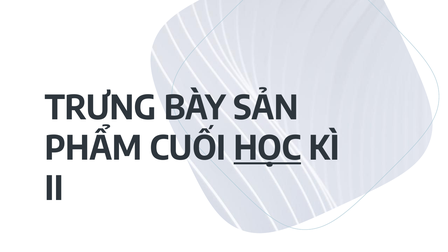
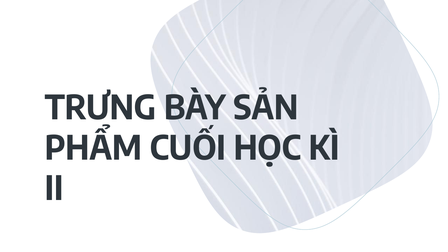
HỌC underline: present -> none (267, 149)
